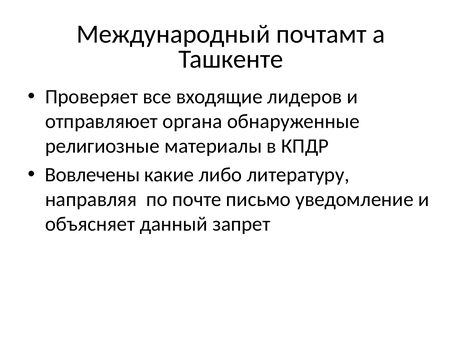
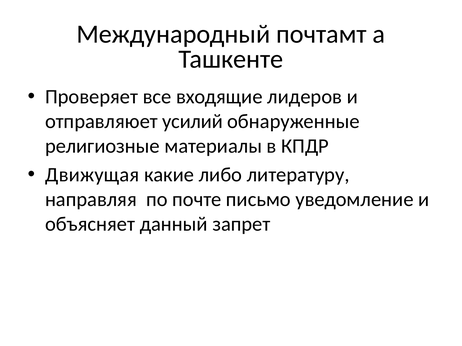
органа: органа -> усилий (193, 122)
Вовлечены: Вовлечены -> Движущая (92, 175)
